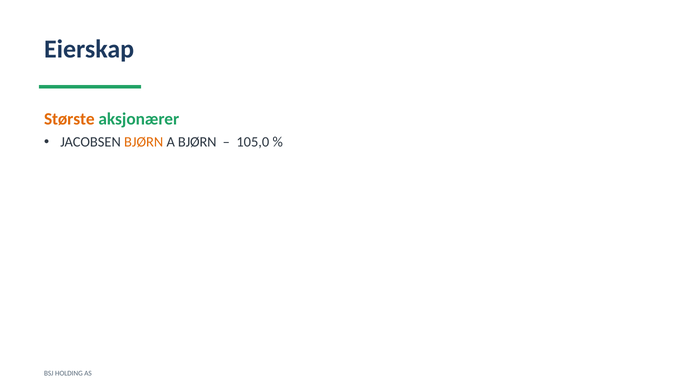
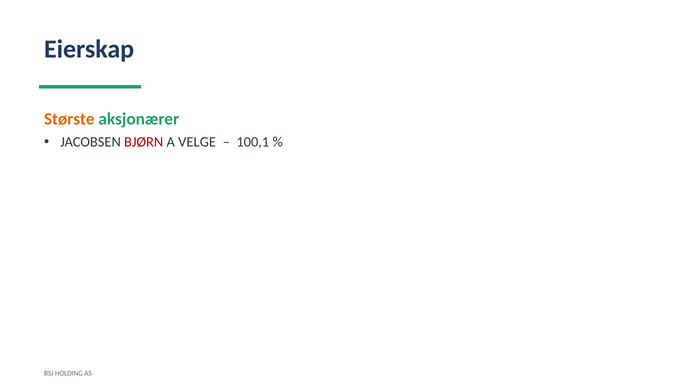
BJØRN colour: orange -> red (144, 142)
A BJØRN: BJØRN -> VELGE (197, 142)
105,0: 105,0 -> 100,1 (253, 142)
